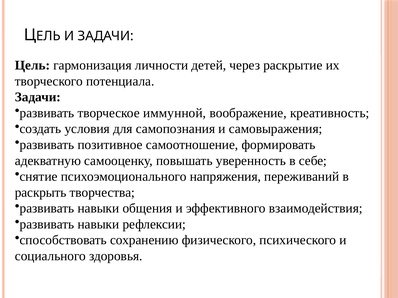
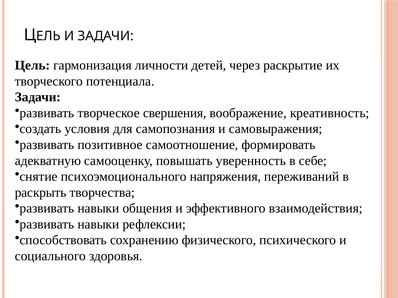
иммунной: иммунной -> свершения (175, 113)
